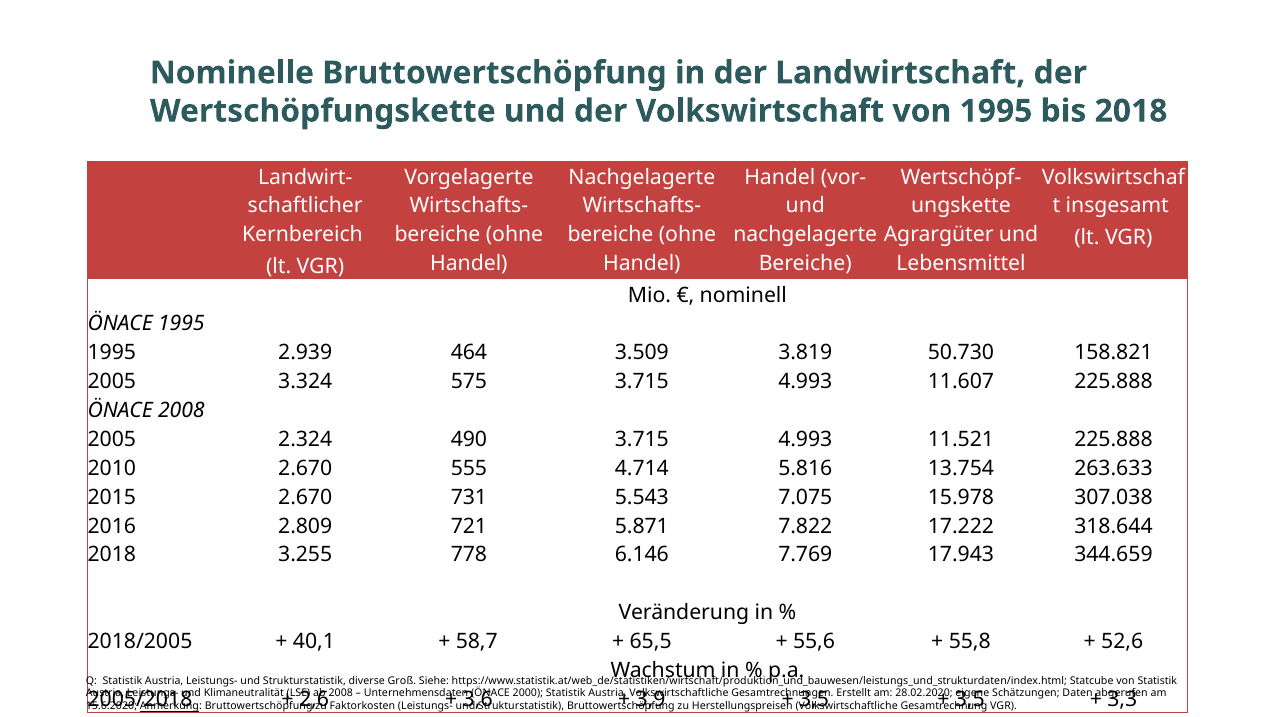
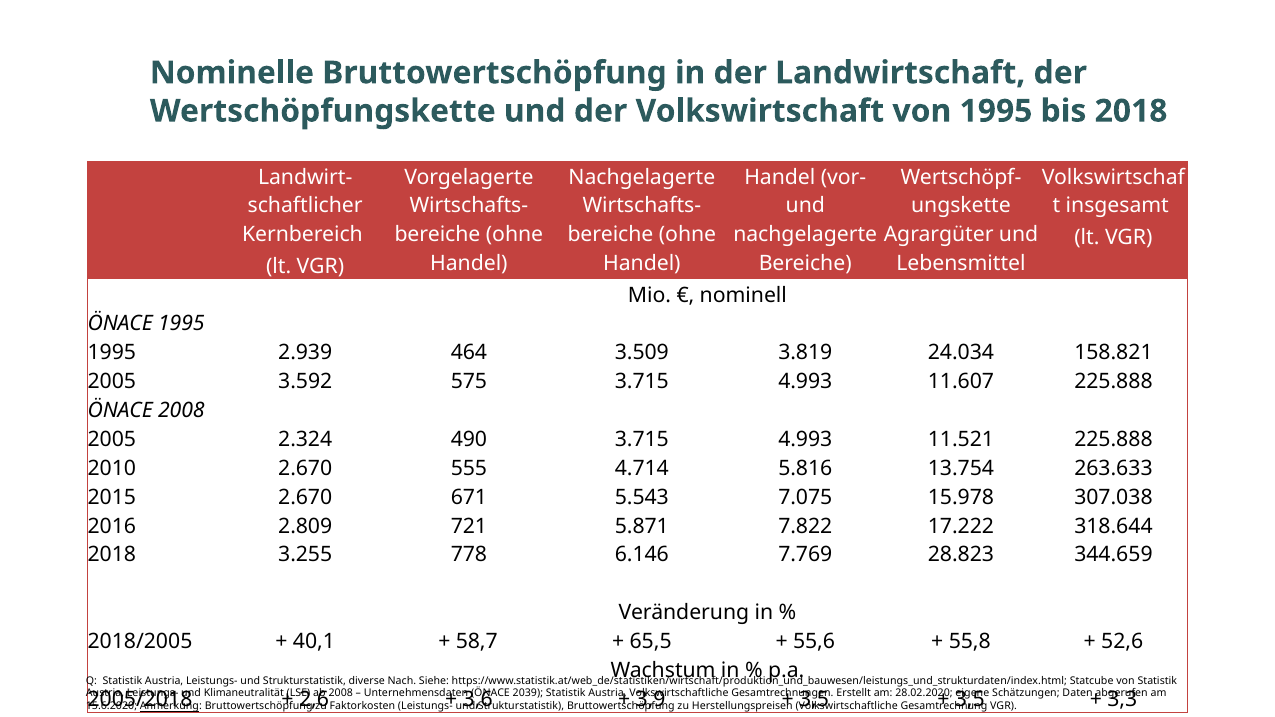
50.730: 50.730 -> 24.034 (961, 353)
3.324: 3.324 -> 3.592 (305, 382)
731: 731 -> 671 (469, 497)
17.943: 17.943 -> 28.823 (961, 555)
Groß: Groß -> Nach (402, 681)
2000: 2000 -> 2039 (528, 693)
